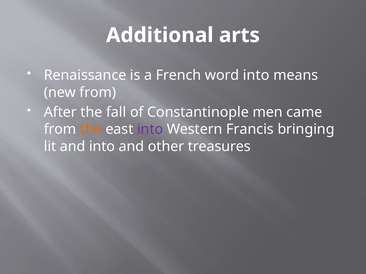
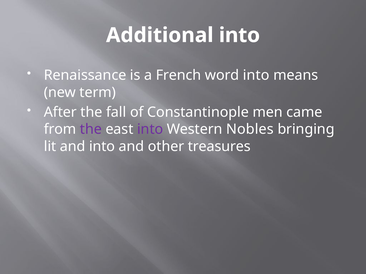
Additional arts: arts -> into (239, 35)
new from: from -> term (98, 92)
the colour: orange -> purple (91, 130)
Francis: Francis -> Nobles (250, 130)
